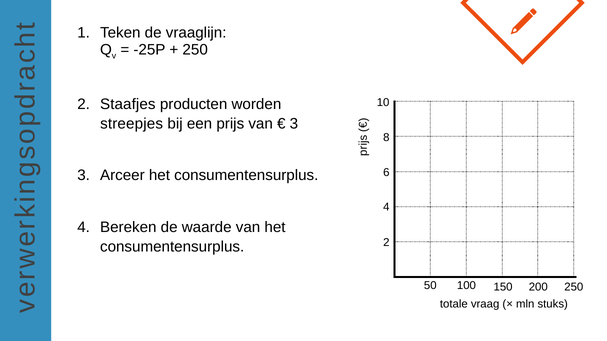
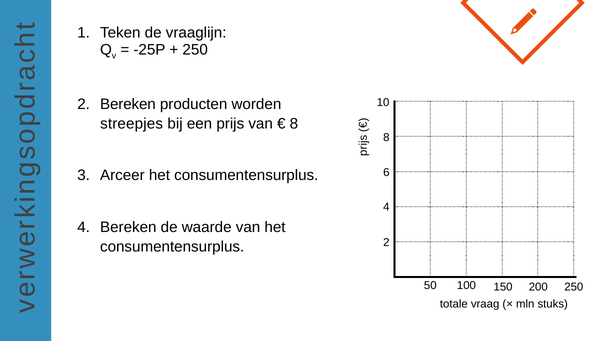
2 Staafjes: Staafjes -> Bereken (128, 104)
3: 3 -> 8 (294, 124)
